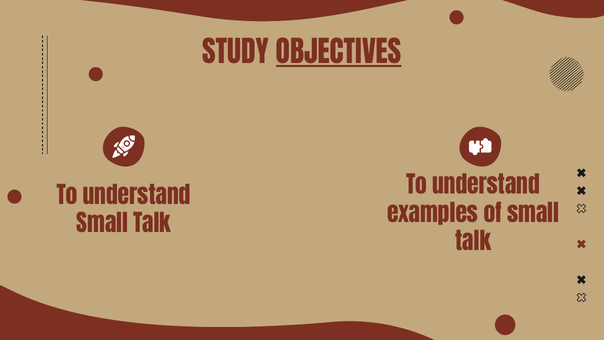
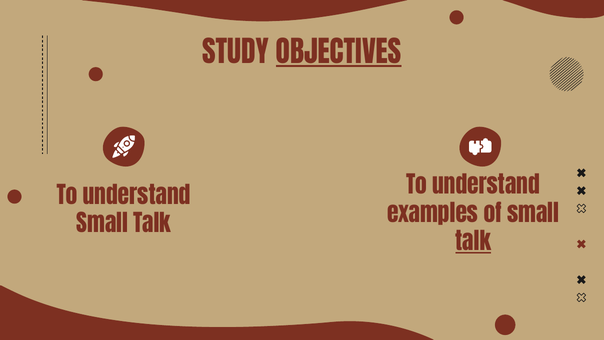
talk underline: none -> present (473, 242)
